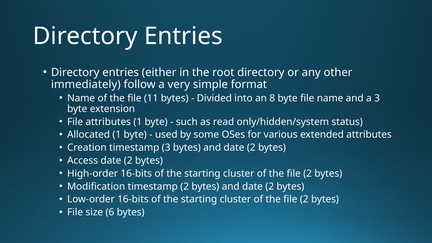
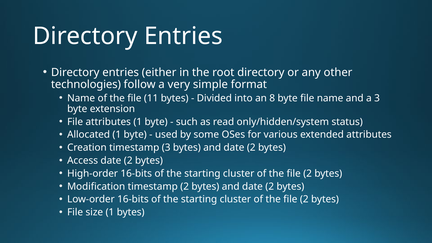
immediately: immediately -> technologies (86, 84)
size 6: 6 -> 1 (110, 212)
